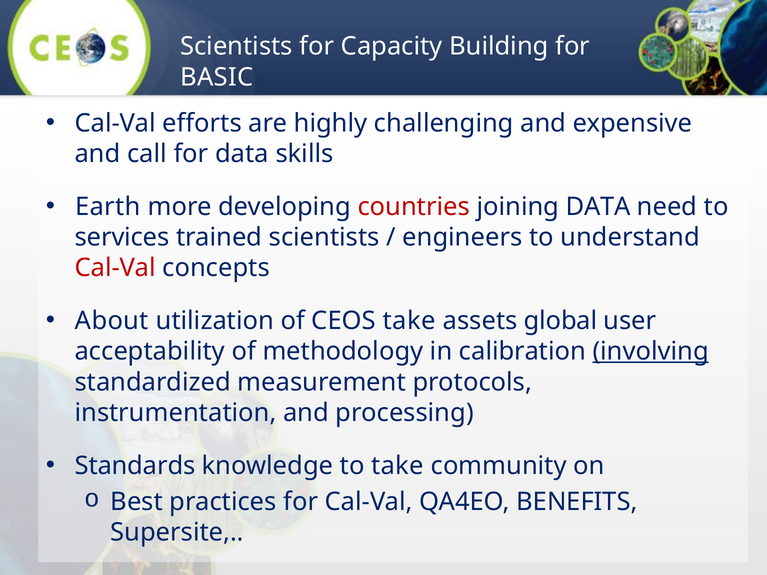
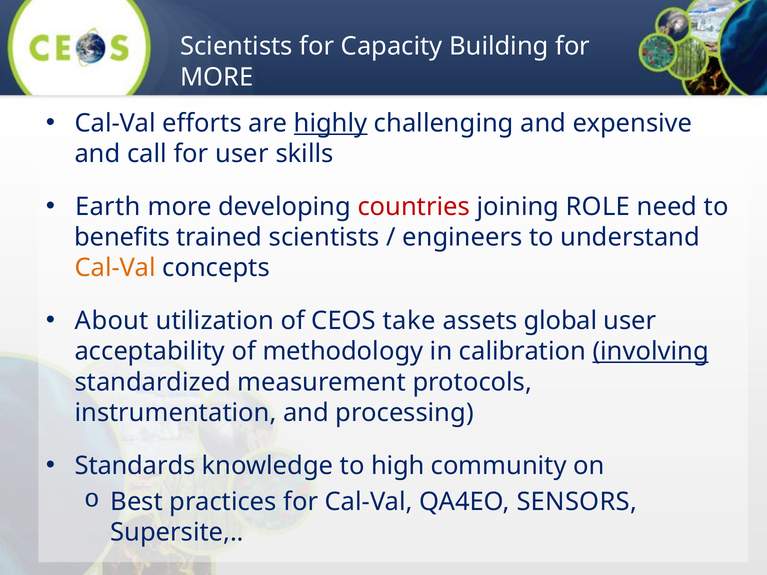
BASIC: BASIC -> MORE (217, 77)
highly underline: none -> present (331, 123)
for data: data -> user (242, 154)
joining DATA: DATA -> ROLE (598, 207)
services: services -> benefits (122, 237)
Cal-Val colour: red -> orange (115, 268)
to take: take -> high (398, 466)
BENEFITS: BENEFITS -> SENSORS (577, 502)
